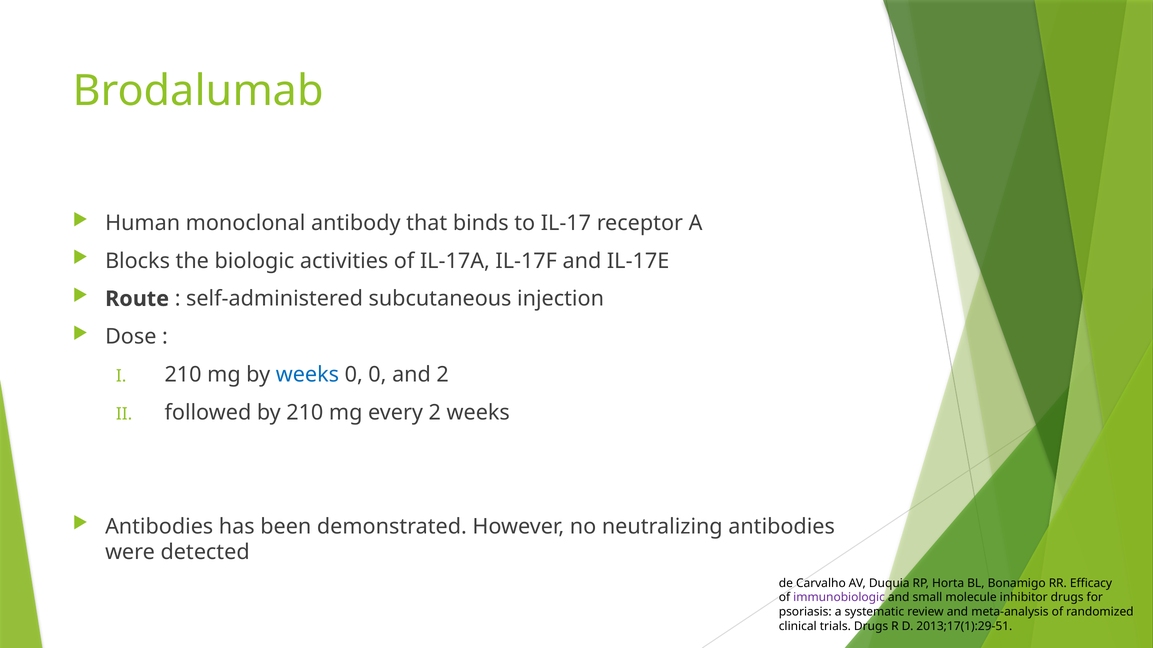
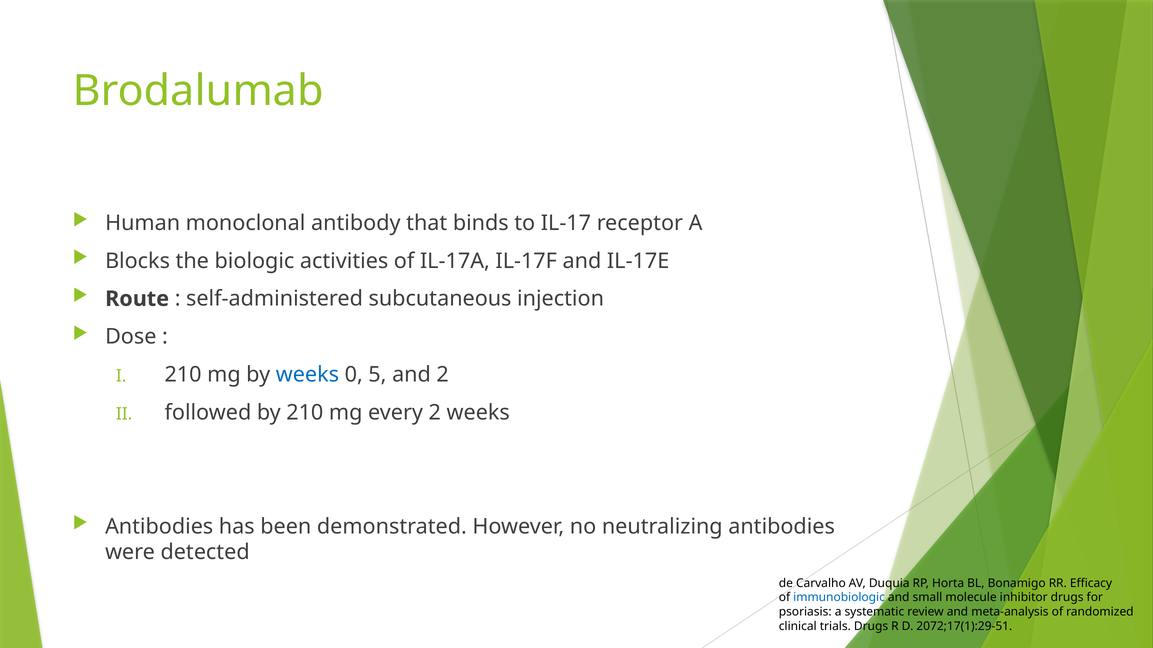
0 0: 0 -> 5 (377, 375)
immunobiologic colour: purple -> blue (839, 598)
2013;17(1):29-51: 2013;17(1):29-51 -> 2072;17(1):29-51 (964, 627)
